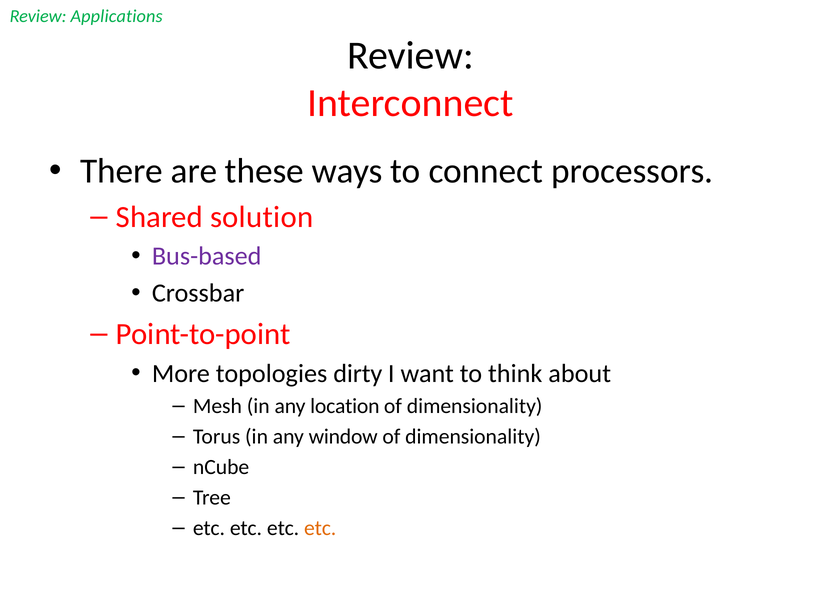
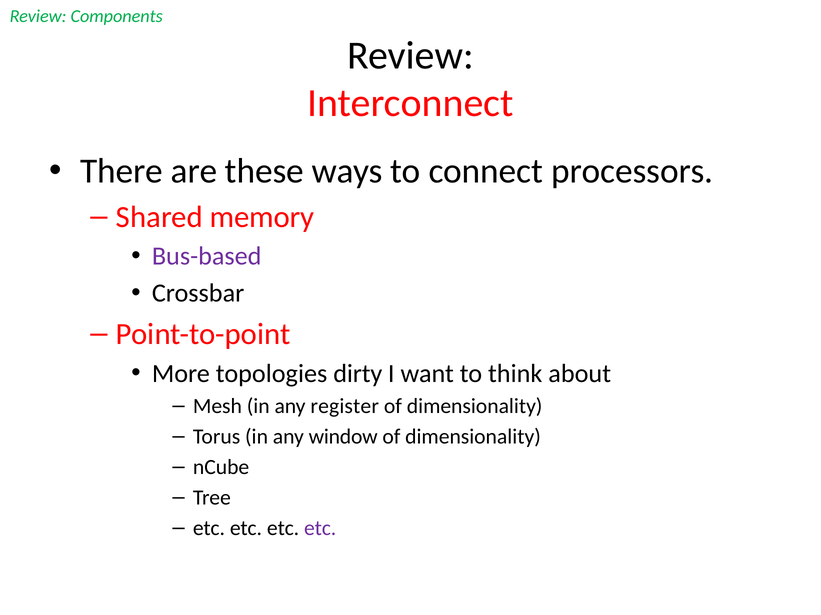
Applications: Applications -> Components (117, 16)
solution: solution -> memory (262, 217)
location: location -> register (345, 407)
etc colour: orange -> purple (320, 529)
